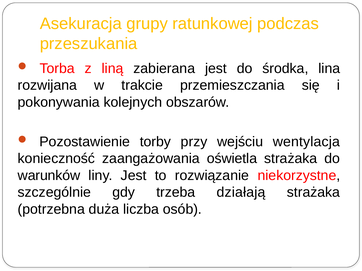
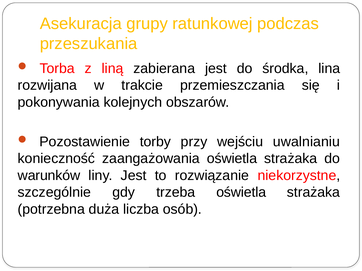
wentylacja: wentylacja -> uwalnianiu (306, 142)
trzeba działają: działają -> oświetla (241, 193)
